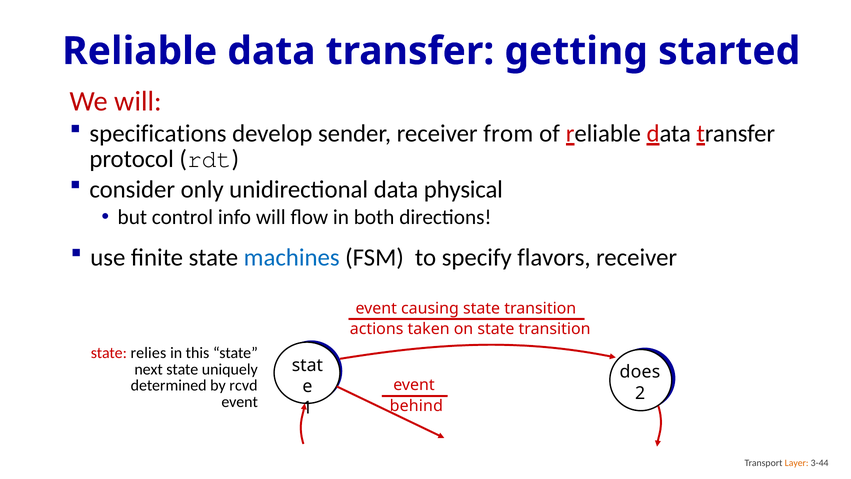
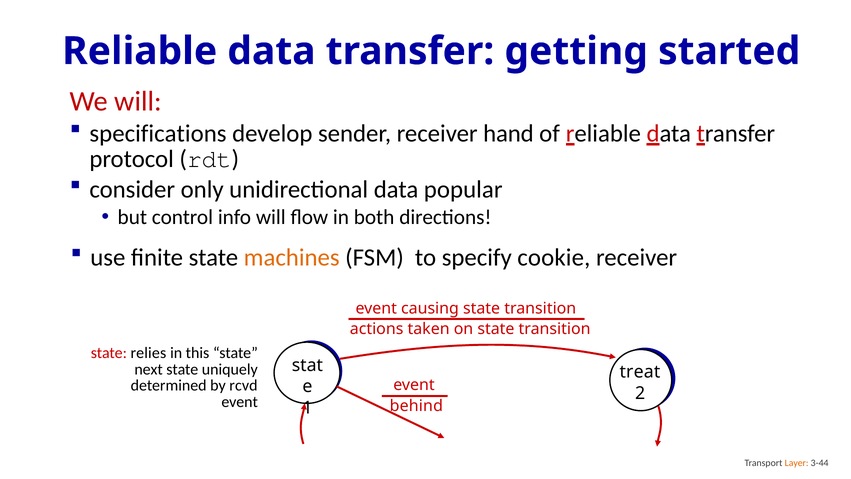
from: from -> hand (508, 134)
physical: physical -> popular (463, 189)
machines colour: blue -> orange (292, 257)
flavors: flavors -> cookie (554, 257)
does: does -> treat (640, 372)
